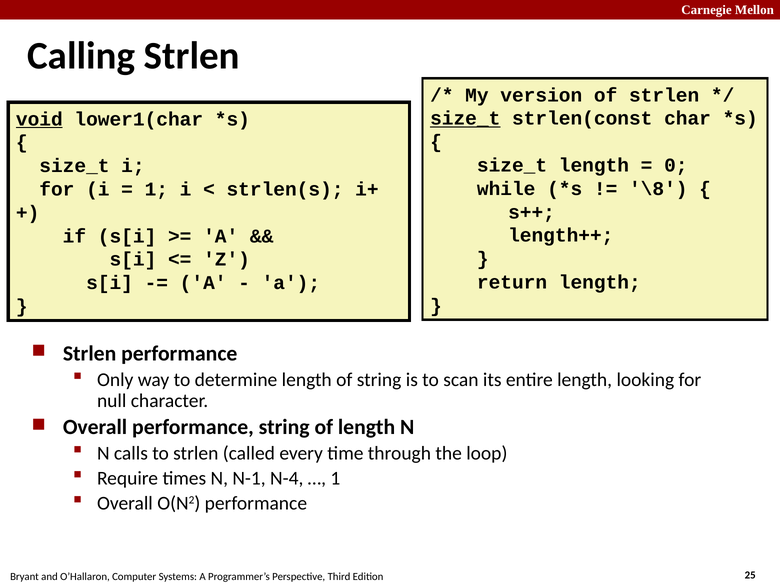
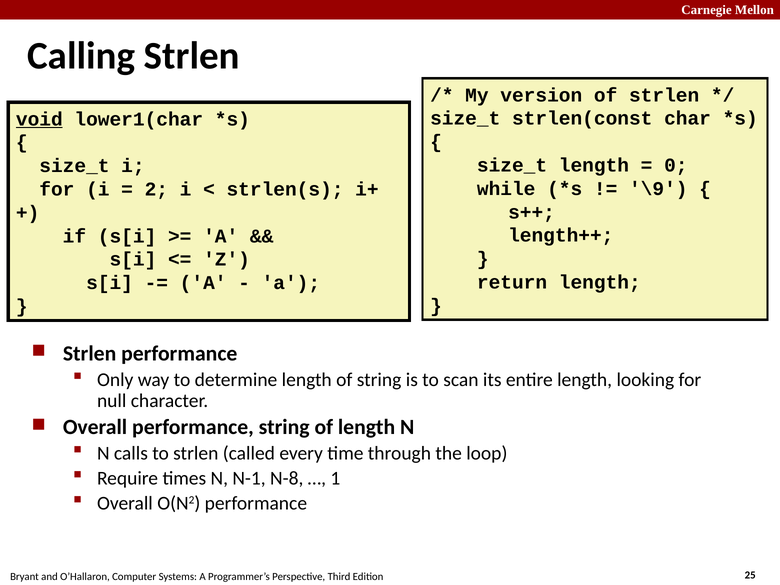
size_t underline: present -> none (465, 118)
\8: \8 -> \9 (658, 189)
1: 1 -> 2 (156, 189)
N-4: N-4 -> N-8 (287, 478)
